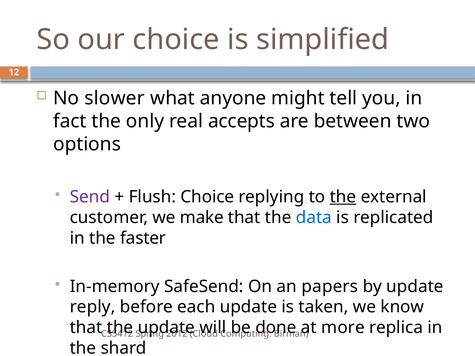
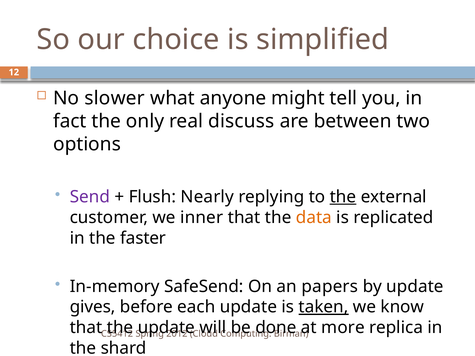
accepts: accepts -> discuss (241, 121)
Flush Choice: Choice -> Nearly (207, 197)
make: make -> inner (202, 218)
data colour: blue -> orange (314, 218)
reply: reply -> gives (93, 307)
taken underline: none -> present (324, 307)
